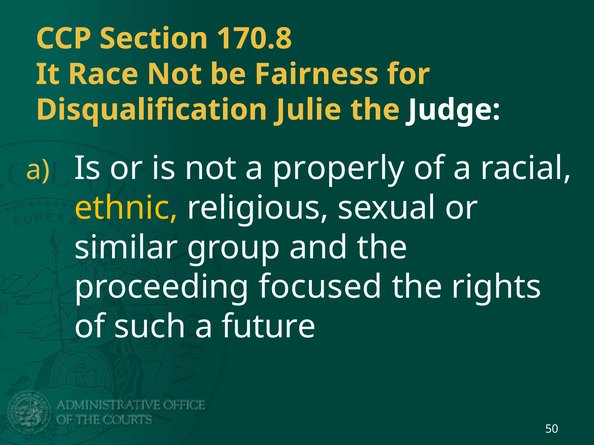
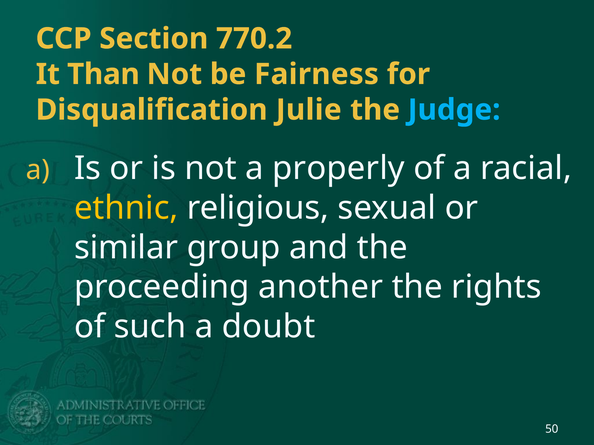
170.8: 170.8 -> 770.2 (254, 39)
Race: Race -> Than (103, 74)
Judge colour: white -> light blue (454, 110)
focused: focused -> another (321, 287)
future: future -> doubt (269, 327)
